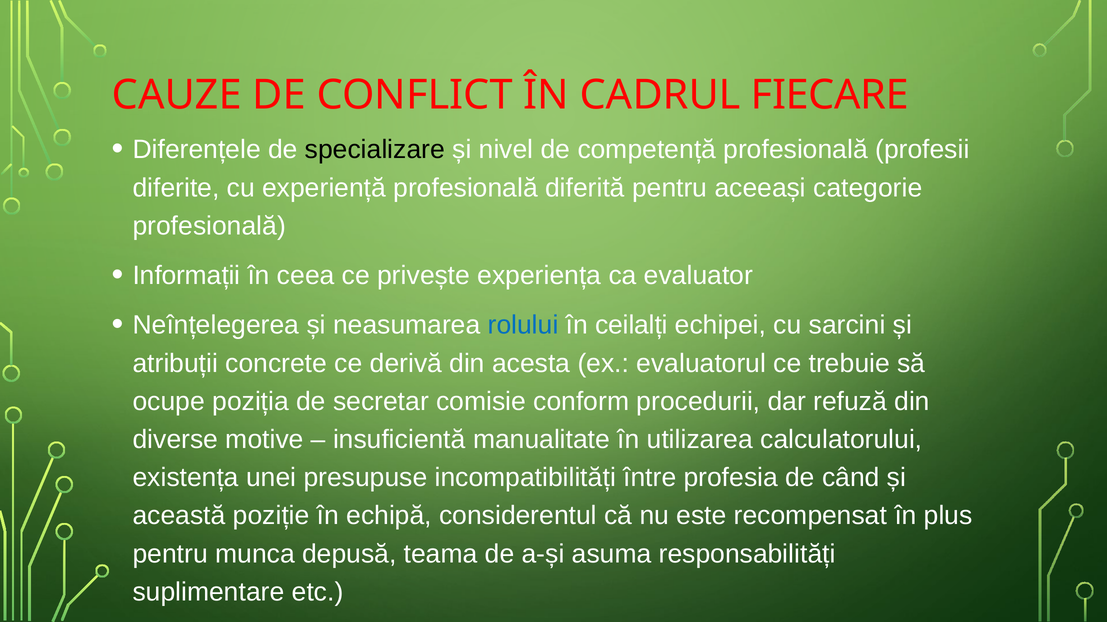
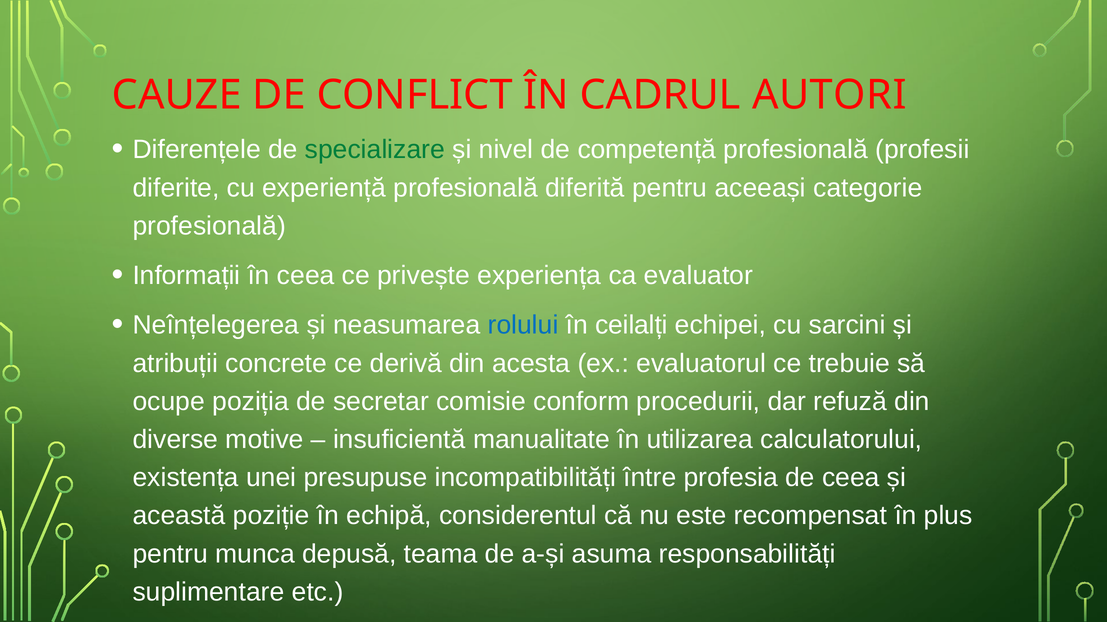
FIECARE: FIECARE -> AUTORI (829, 95)
specializare colour: black -> green (375, 150)
de când: când -> ceea (851, 478)
